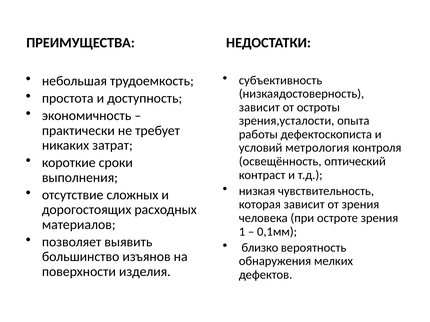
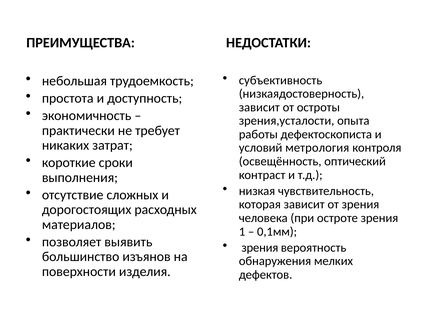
близко: близко -> зрения (260, 248)
